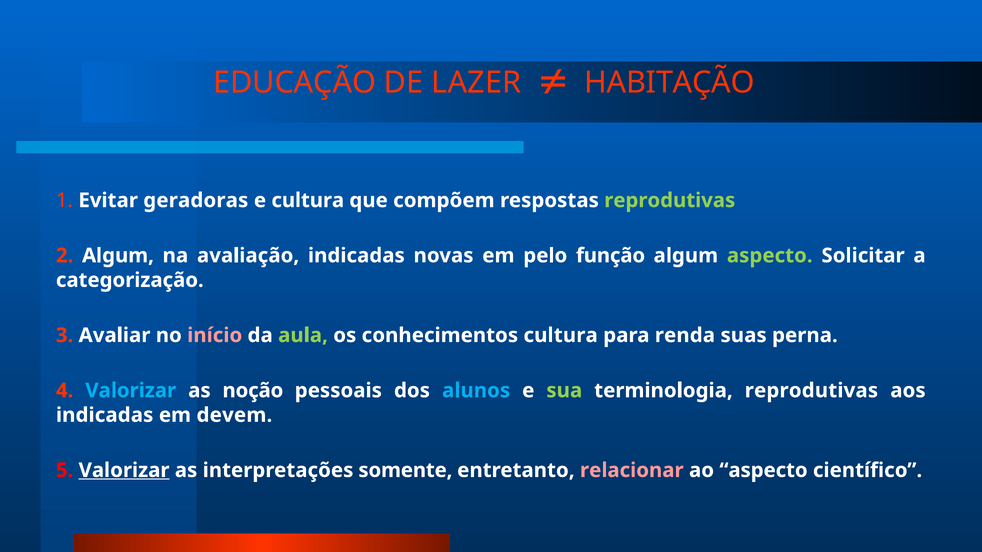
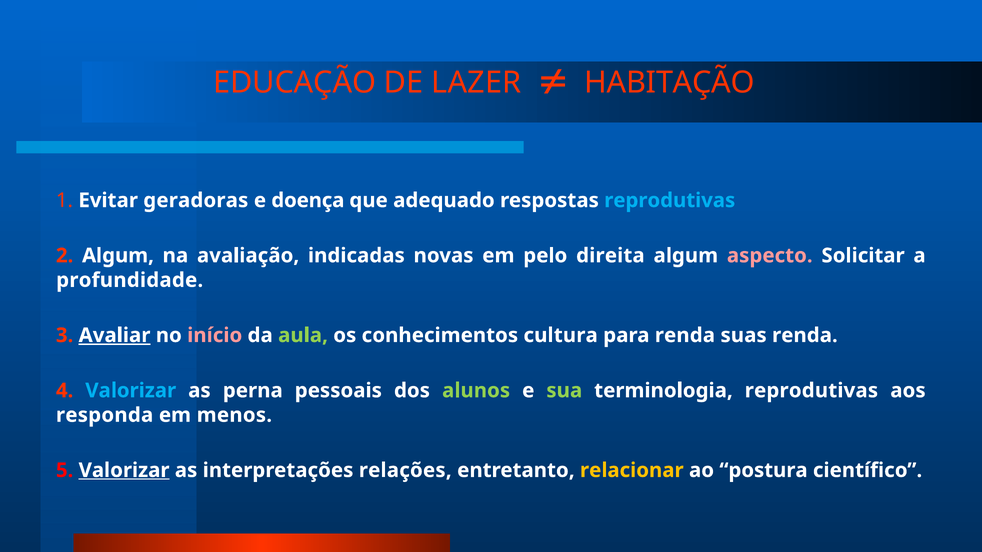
e cultura: cultura -> doença (308, 201)
compõem: compõem -> adequado (444, 201)
reprodutivas colour: light green -> light blue (670, 201)
função: função -> direita (610, 256)
aspecto colour: light green -> pink (770, 256)
categorização: categorização -> profundidade (130, 280)
Avaliar underline: none -> present (115, 336)
suas perna: perna -> renda (805, 336)
noção: noção -> perna (253, 391)
alunos colour: light blue -> light green (476, 391)
indicadas: indicadas -> responda (105, 415)
devem: devem -> menos (234, 415)
somente: somente -> relações (405, 471)
relacionar colour: pink -> yellow (632, 471)
ao aspecto: aspecto -> postura (764, 471)
